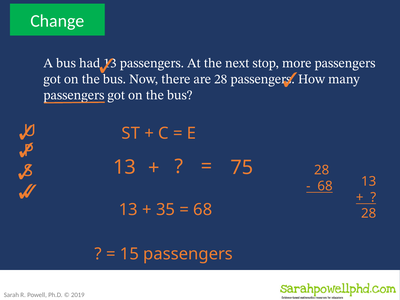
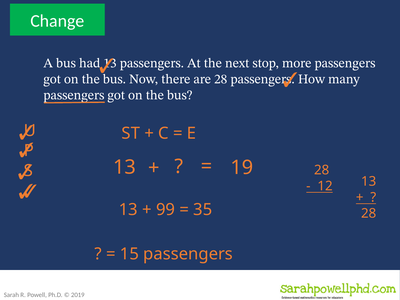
75: 75 -> 19 (242, 168)
68: 68 -> 12 (325, 186)
35: 35 -> 99 (166, 210)
68: 68 -> 35 (203, 210)
